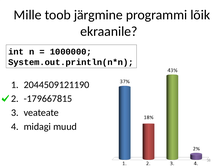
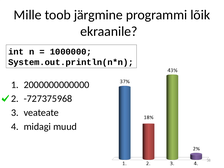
2044509121190: 2044509121190 -> 2000000000000 (56, 85)
-179667815: -179667815 -> -727375968 (48, 99)
